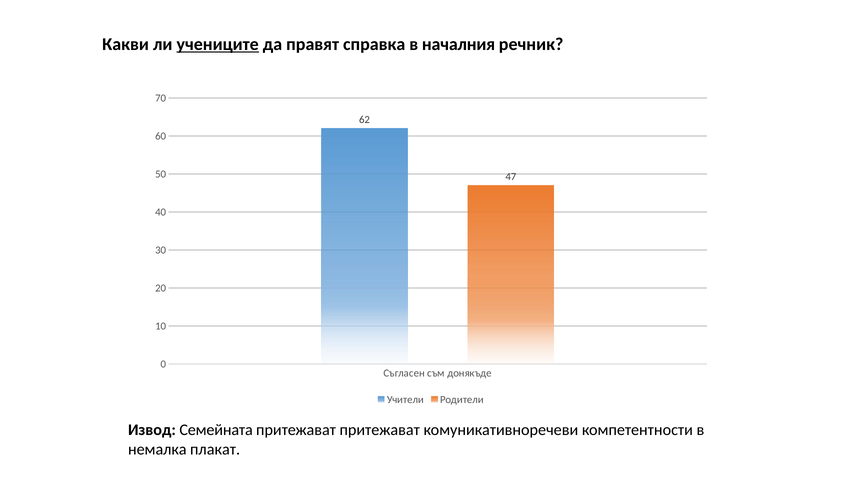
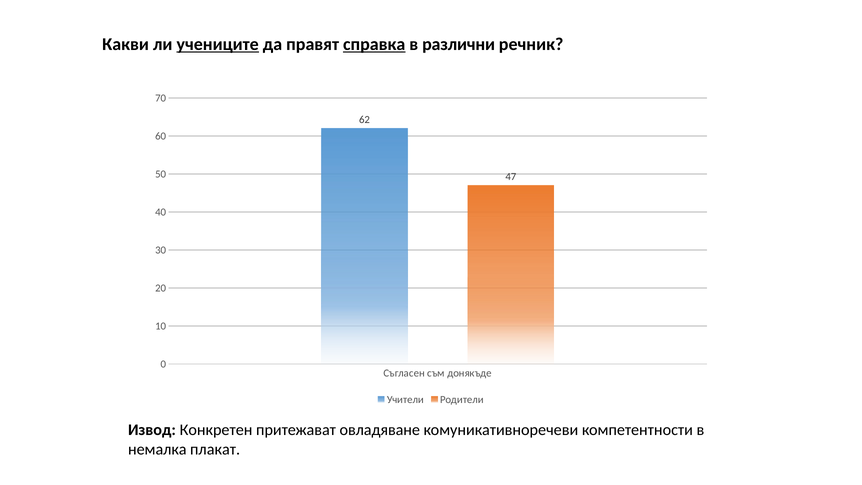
справка underline: none -> present (374, 44)
началния: началния -> различни (459, 44)
Семейната: Семейната -> Конкретен (216, 430)
притежават притежават: притежават -> овладяване (380, 430)
